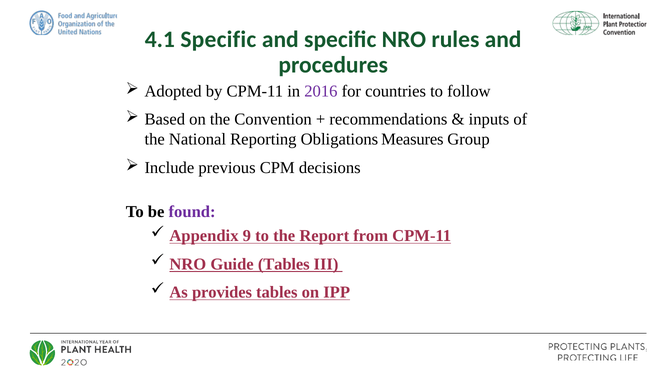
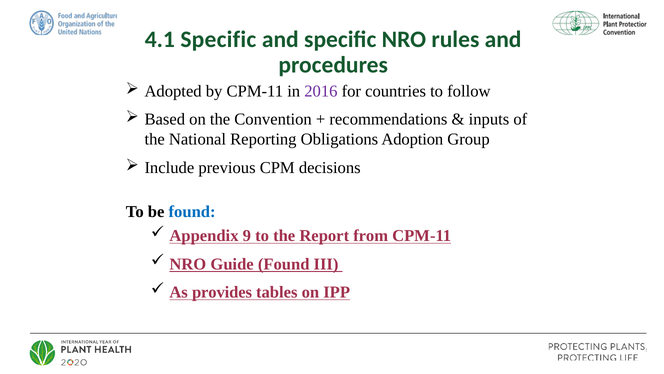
Measures: Measures -> Adoption (412, 139)
found colour: purple -> blue (192, 212)
Guide Tables: Tables -> Found (284, 264)
